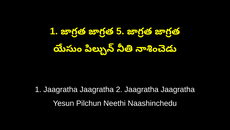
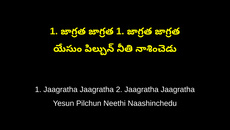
5: 5 -> 1 (120, 31)
